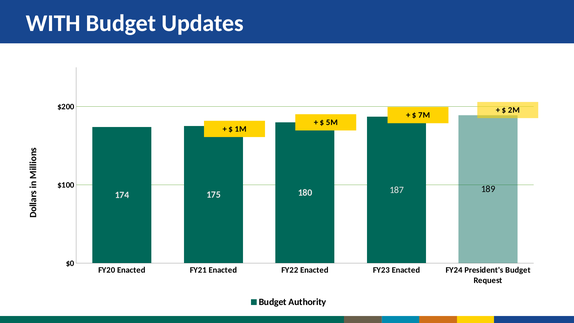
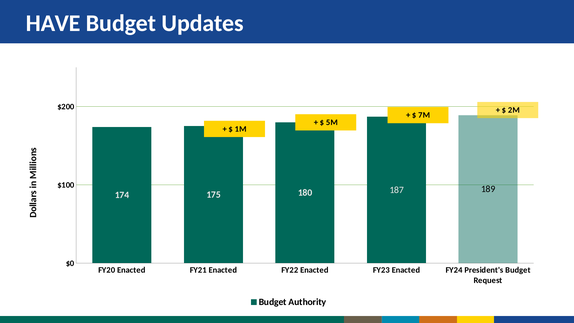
WITH: WITH -> HAVE (53, 23)
